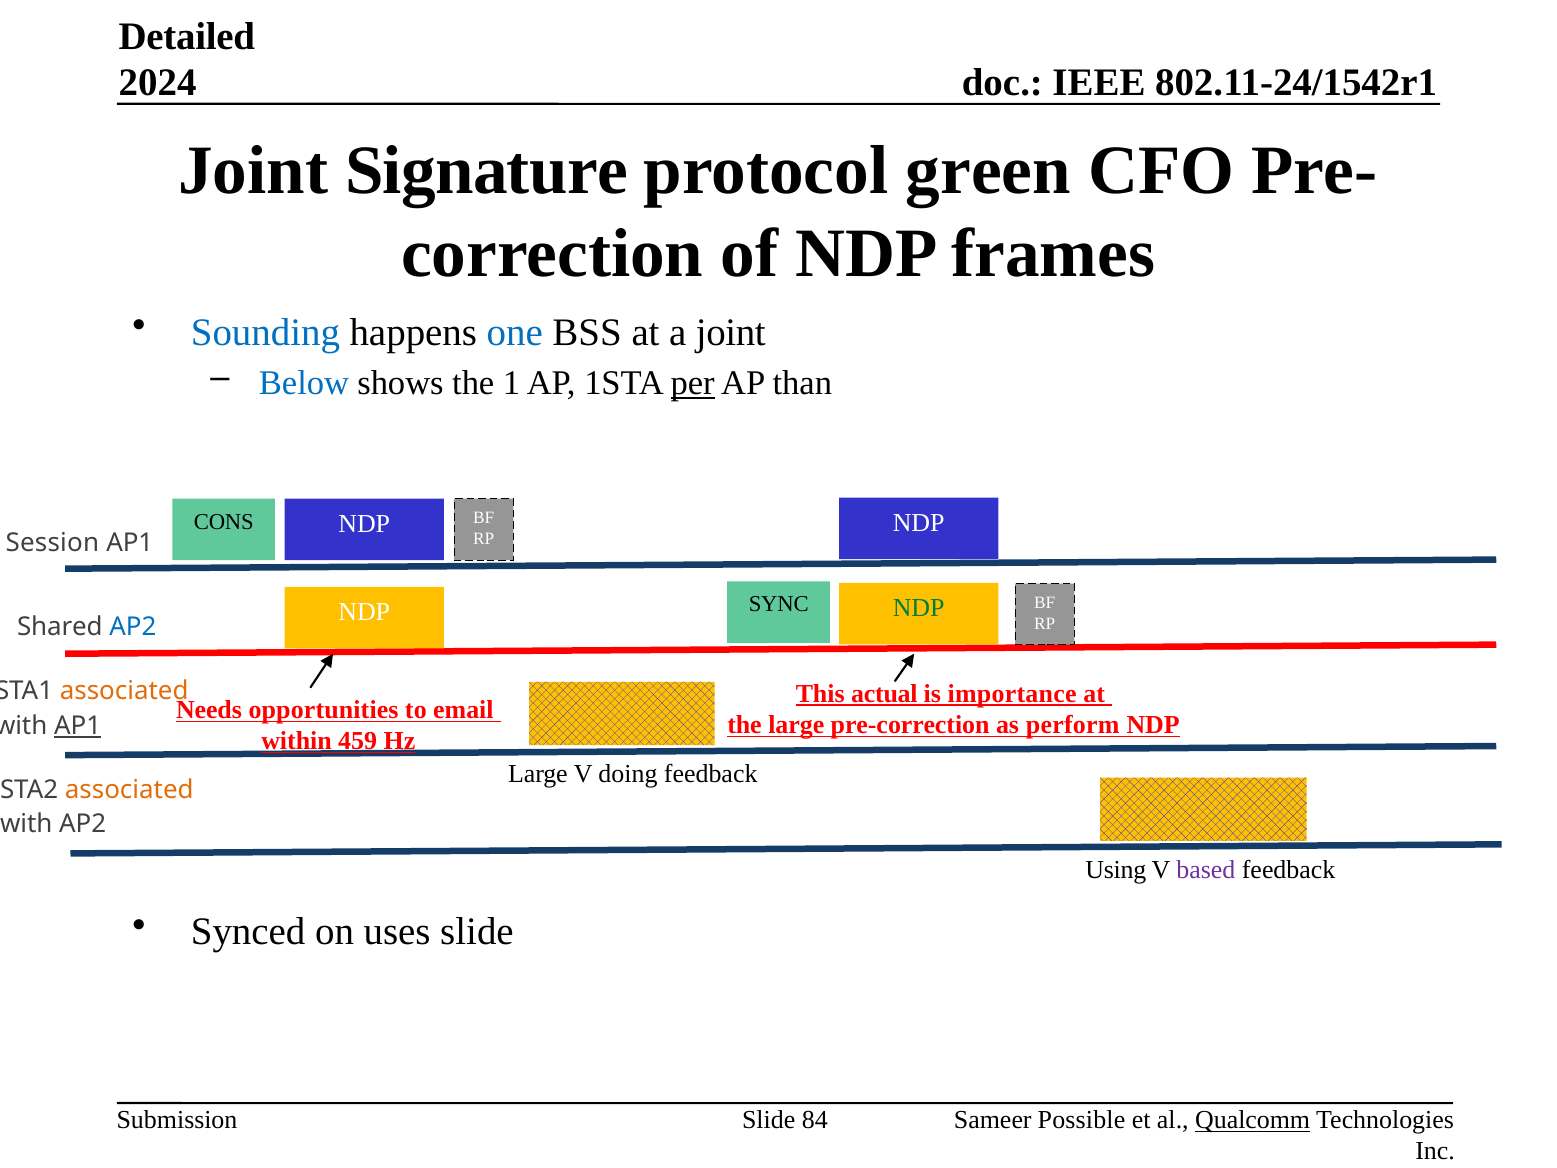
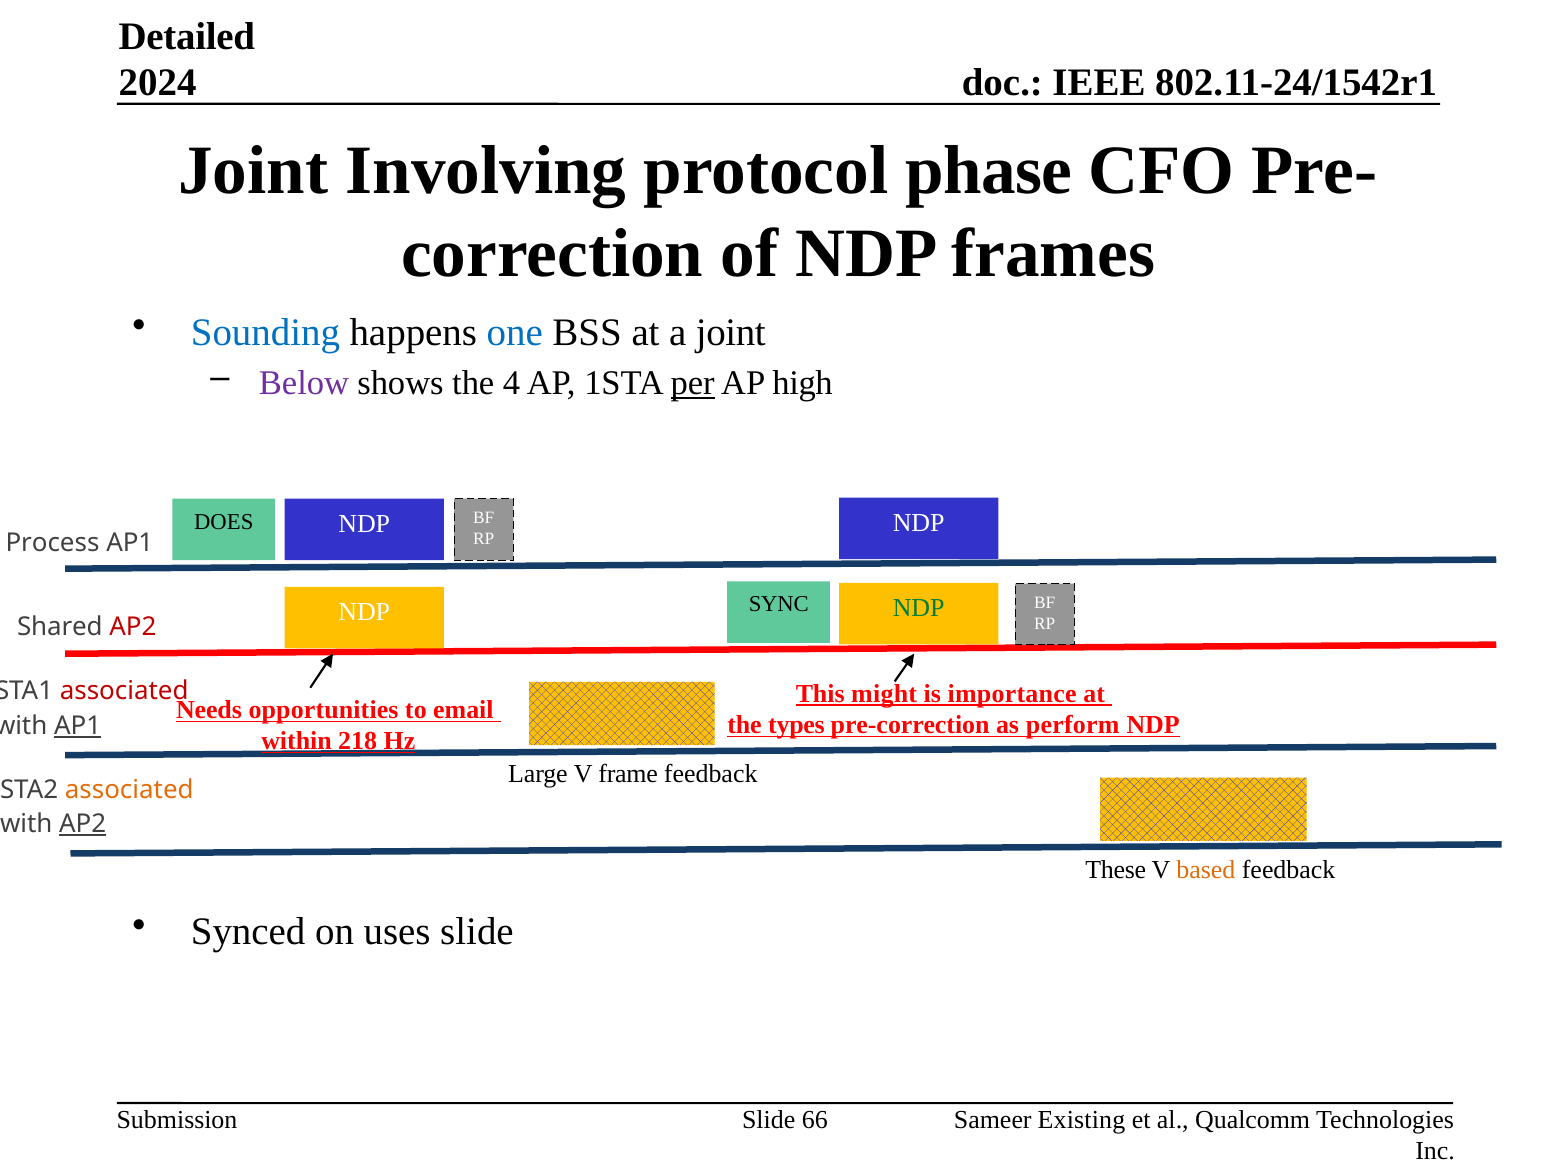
Signature: Signature -> Involving (486, 171)
green: green -> phase (989, 171)
Below colour: blue -> purple (304, 383)
1: 1 -> 4 (512, 383)
than: than -> high (803, 383)
CONS: CONS -> DOES (224, 522)
Session: Session -> Process (52, 543)
AP2 colour: blue -> red (133, 626)
actual: actual -> might (884, 694)
associated colour: orange -> red (124, 691)
the large: large -> types (796, 725)
459: 459 -> 218 (358, 741)
doing: doing -> frame (628, 773)
AP2 underline: none -> present (83, 824)
Using: Using -> These (1116, 869)
based colour: purple -> orange (1206, 869)
84: 84 -> 66 (815, 1120)
Possible: Possible -> Existing (1081, 1120)
Qualcomm underline: present -> none (1253, 1120)
